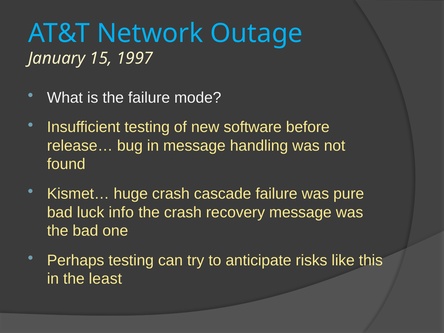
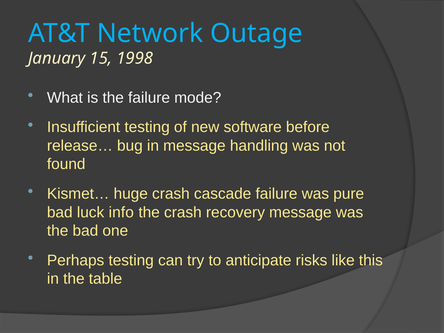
1997: 1997 -> 1998 (135, 58)
least: least -> table (105, 279)
